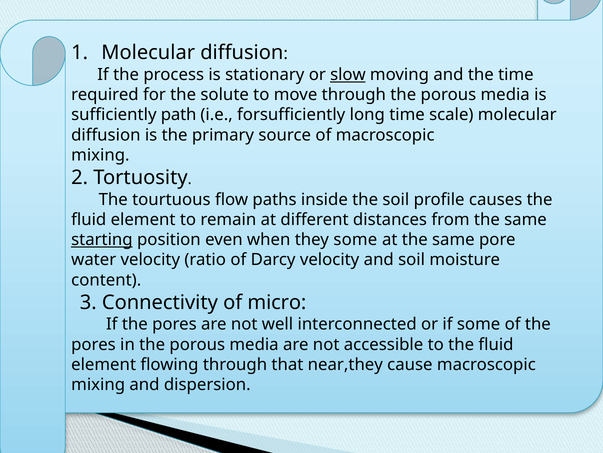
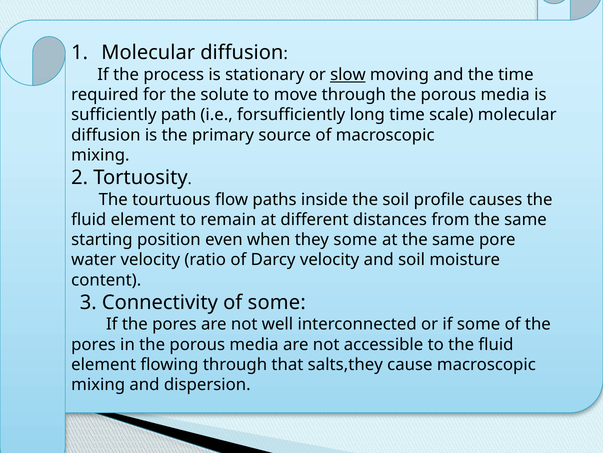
starting underline: present -> none (102, 239)
of micro: micro -> some (277, 302)
near,they: near,they -> salts,they (345, 364)
